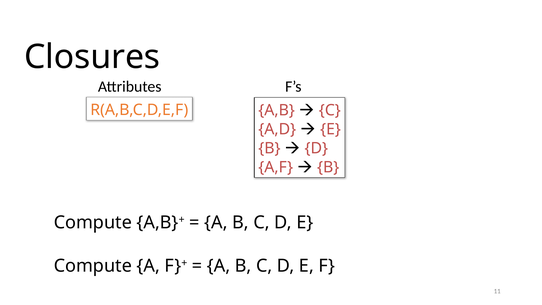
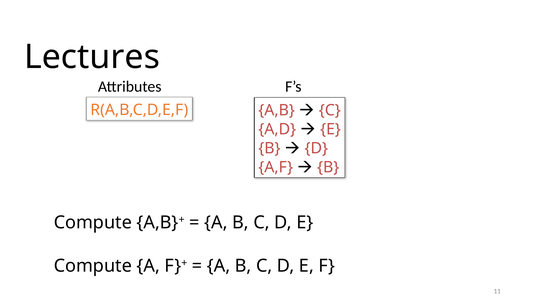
Closures: Closures -> Lectures (92, 57)
